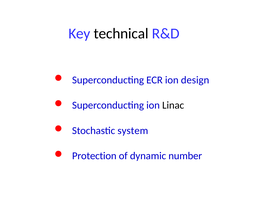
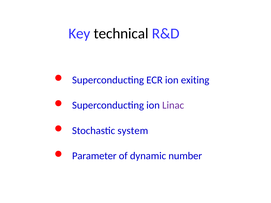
design: design -> exiting (195, 80)
Linac colour: black -> purple (173, 105)
Protection: Protection -> Parameter (94, 156)
